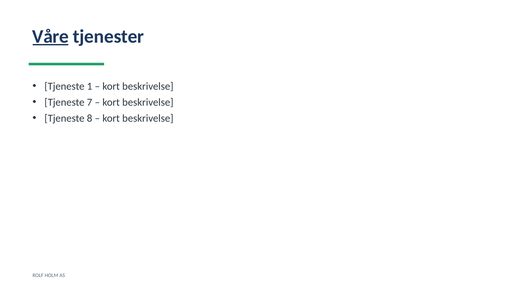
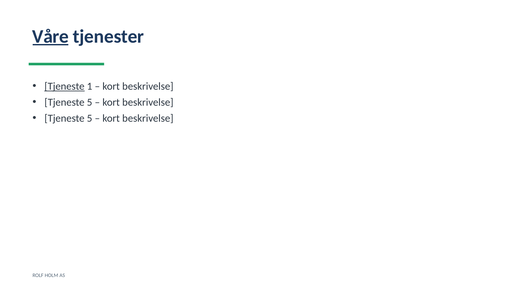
Tjeneste underline: none -> present (65, 87)
7: 7 -> 5 (90, 103)
8: 8 -> 5 (90, 119)
